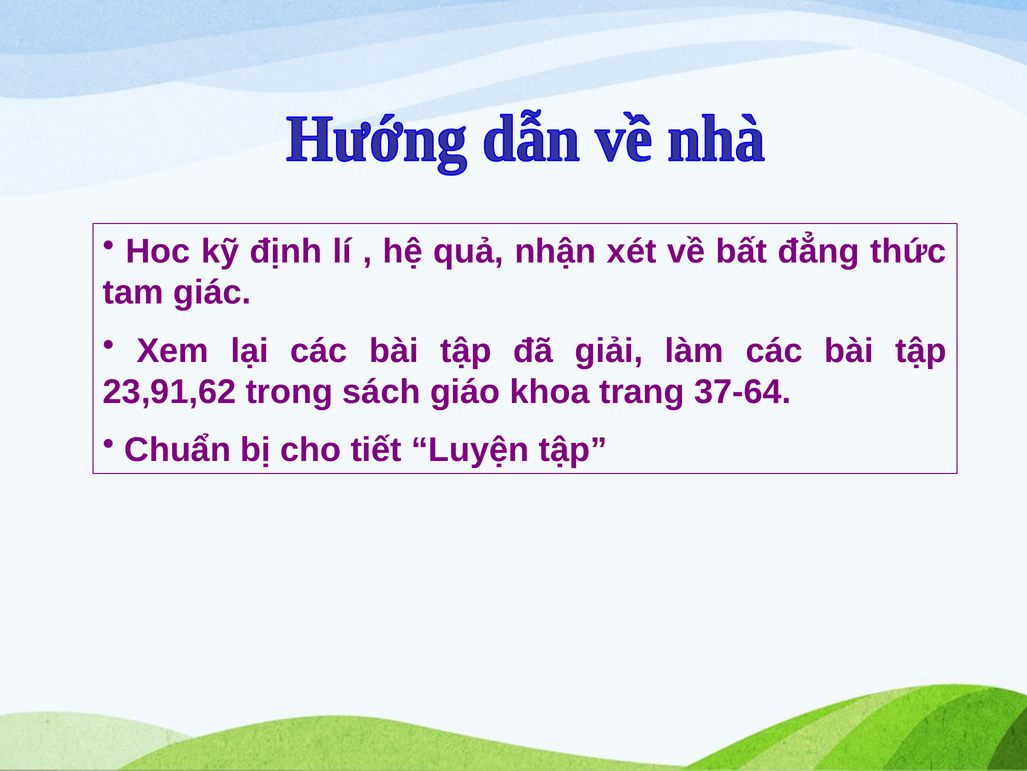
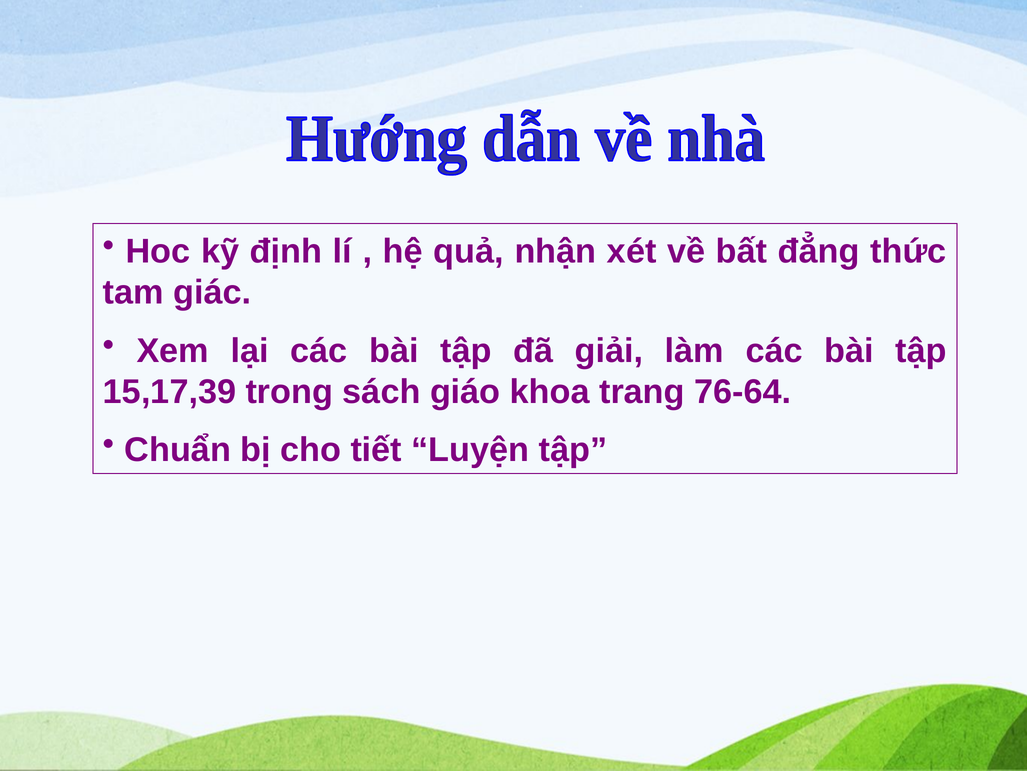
23,91,62: 23,91,62 -> 15,17,39 (170, 392)
37-64: 37-64 -> 76-64 (743, 392)
